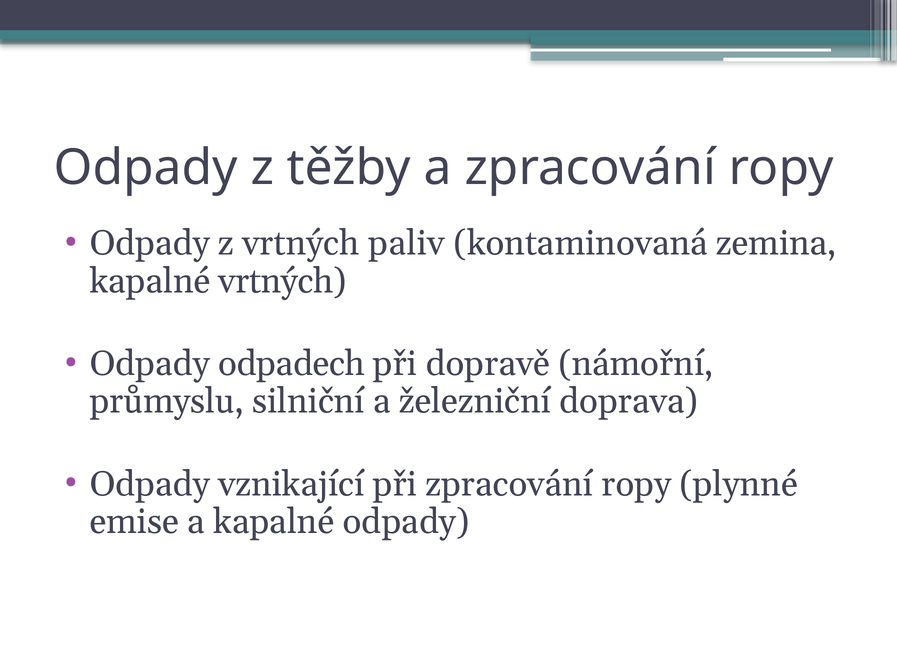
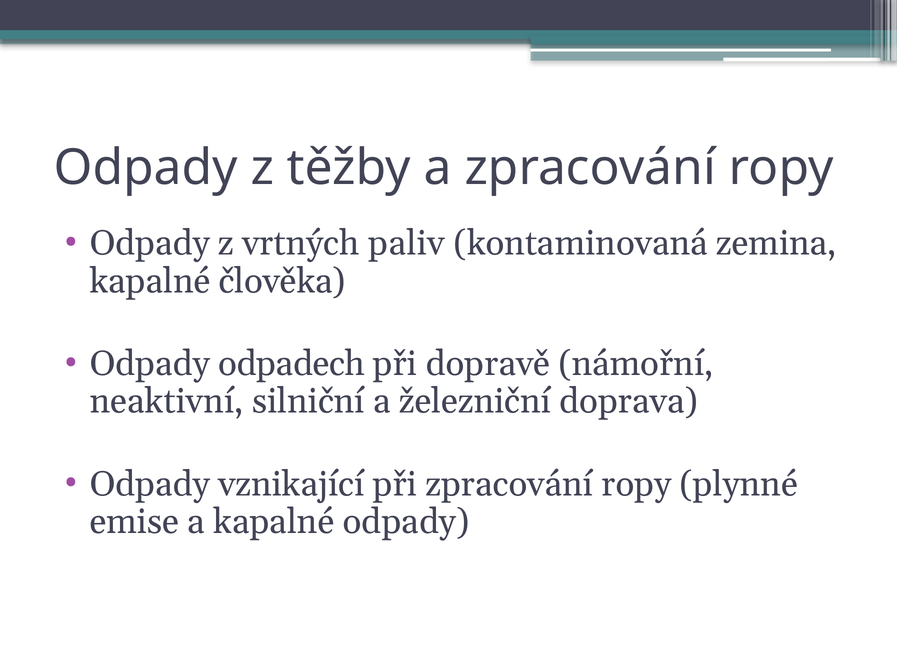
kapalné vrtných: vrtných -> člověka (282, 281)
průmyslu: průmyslu -> neaktivní (167, 402)
